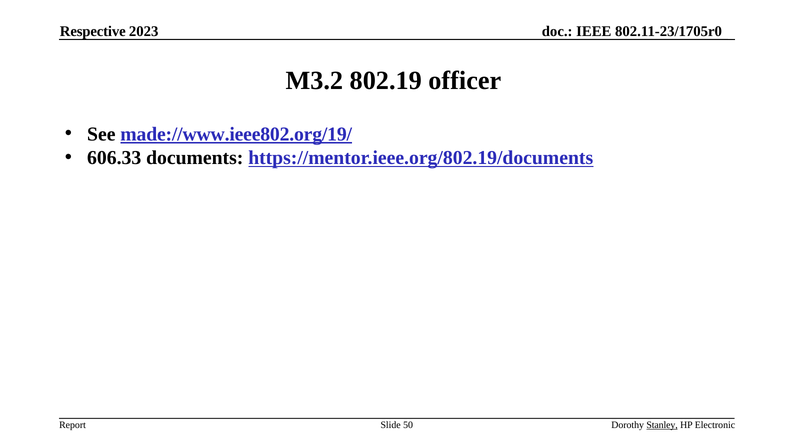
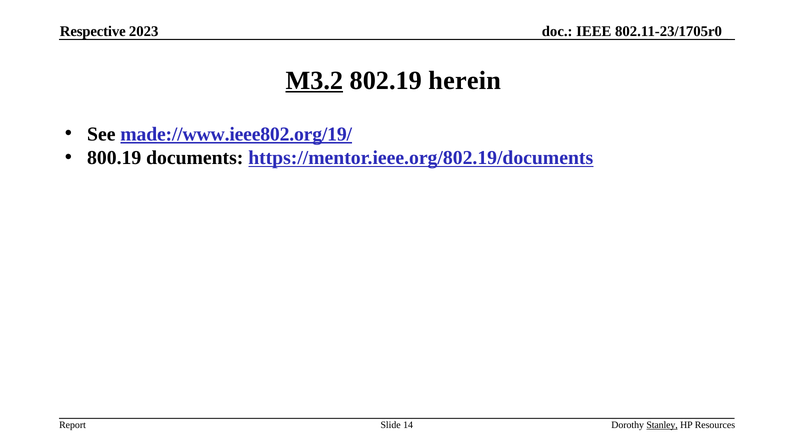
M3.2 underline: none -> present (314, 81)
officer: officer -> herein (465, 81)
606.33: 606.33 -> 800.19 (114, 158)
50: 50 -> 14 (408, 425)
Electronic: Electronic -> Resources (715, 425)
